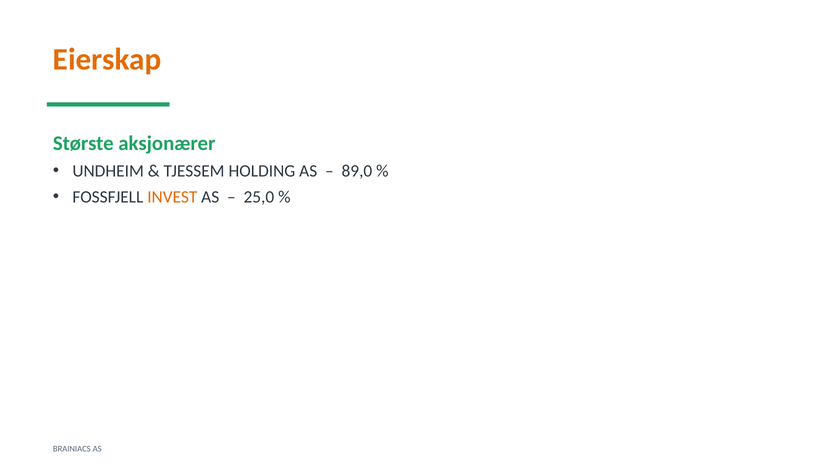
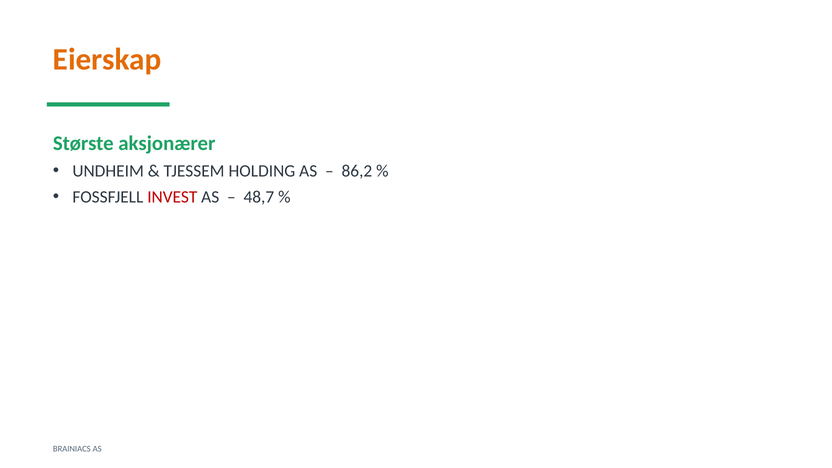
89,0: 89,0 -> 86,2 (357, 171)
INVEST colour: orange -> red (172, 197)
25,0: 25,0 -> 48,7 (259, 197)
